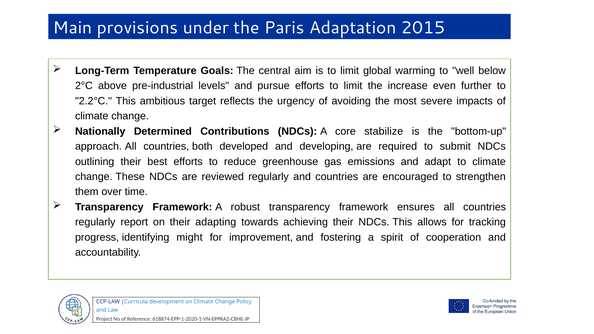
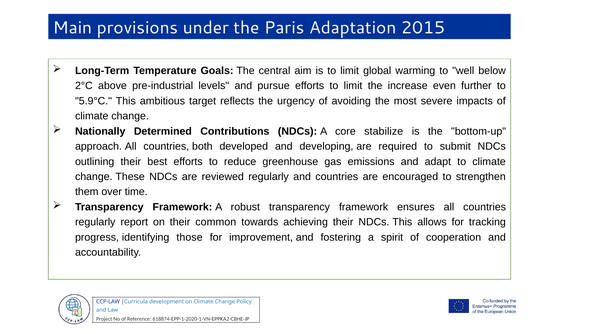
2.2°C: 2.2°C -> 5.9°C (93, 101)
adapting: adapting -> common (216, 222)
might: might -> those (190, 237)
